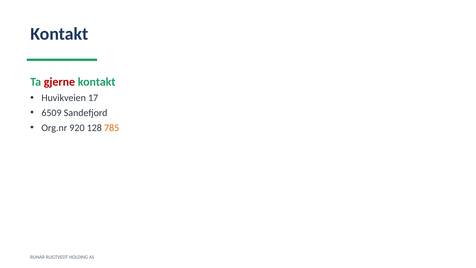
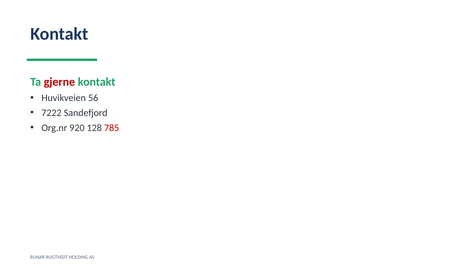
17: 17 -> 56 (93, 98)
6509: 6509 -> 7222 (51, 113)
785 colour: orange -> red (112, 128)
